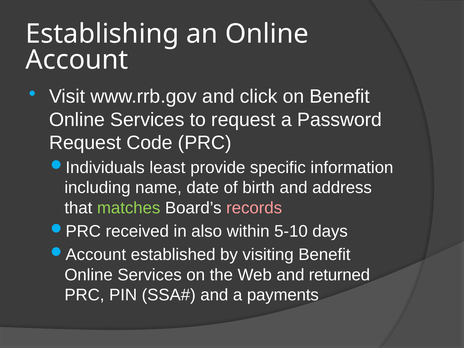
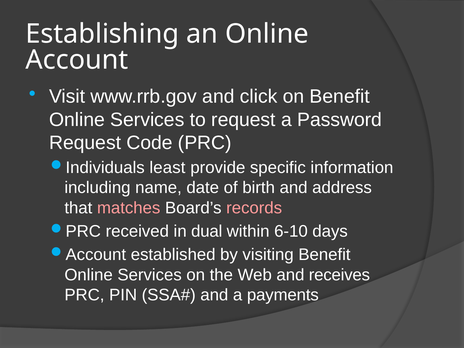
matches colour: light green -> pink (129, 208)
also: also -> dual (207, 231)
5-10: 5-10 -> 6-10 (291, 231)
returned: returned -> receives (339, 275)
